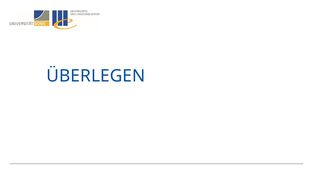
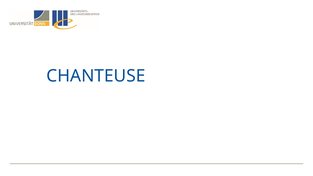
ÜBERLEGEN: ÜBERLEGEN -> CHANTEUSE (96, 76)
